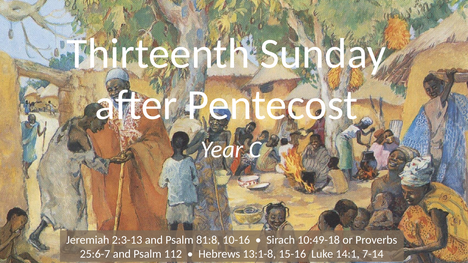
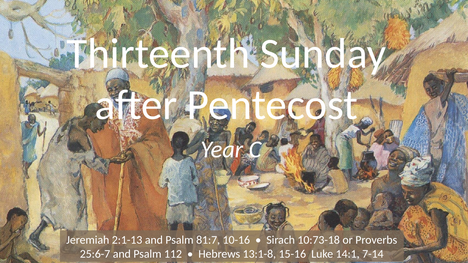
2:3-13: 2:3-13 -> 2:1-13 (127, 240)
81:8: 81:8 -> 81:7 (208, 240)
10:49-18: 10:49-18 -> 10:73-18 (319, 240)
